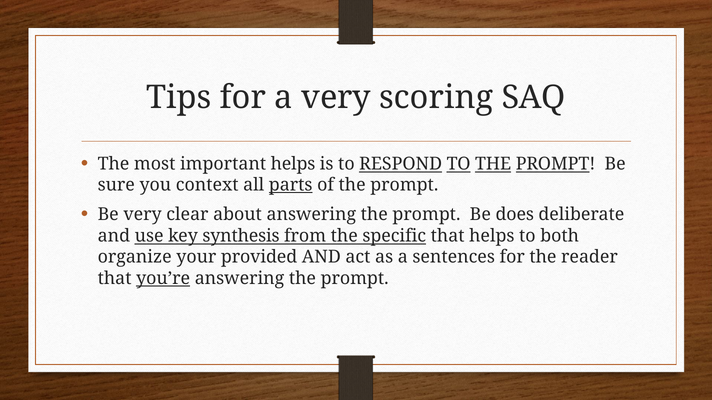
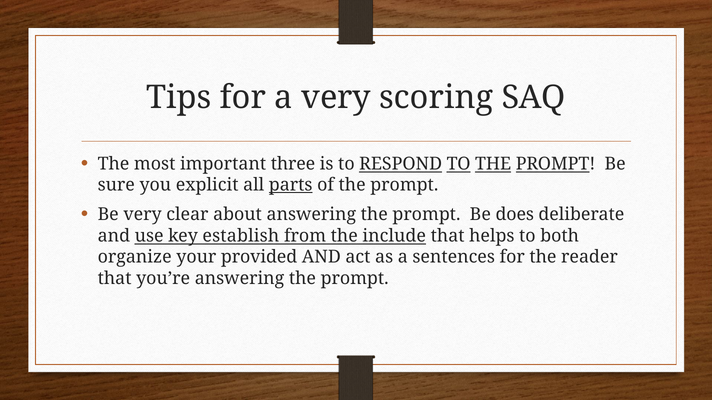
important helps: helps -> three (293, 164)
context: context -> explicit (207, 185)
synthesis: synthesis -> establish (241, 236)
specific: specific -> include (394, 236)
you’re underline: present -> none (163, 279)
